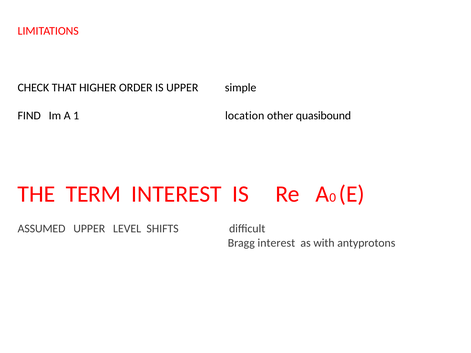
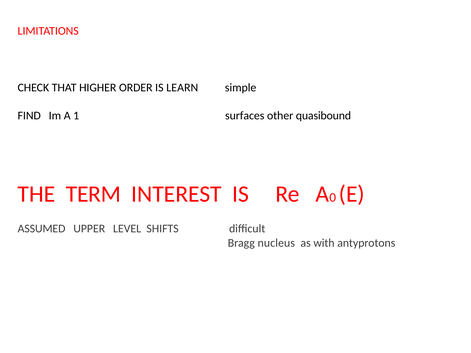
IS UPPER: UPPER -> LEARN (182, 88)
location: location -> surfaces (245, 116)
Bragg interest: interest -> nucleus (276, 243)
